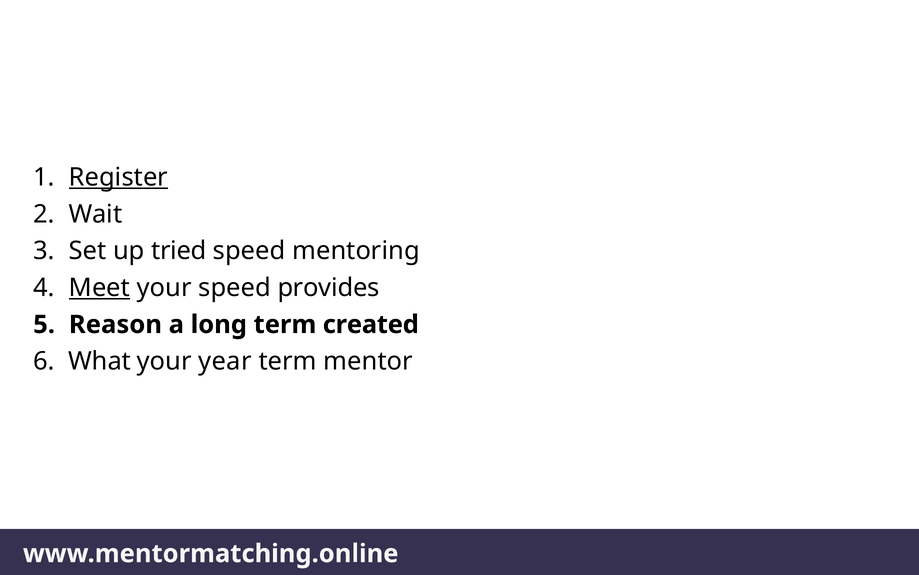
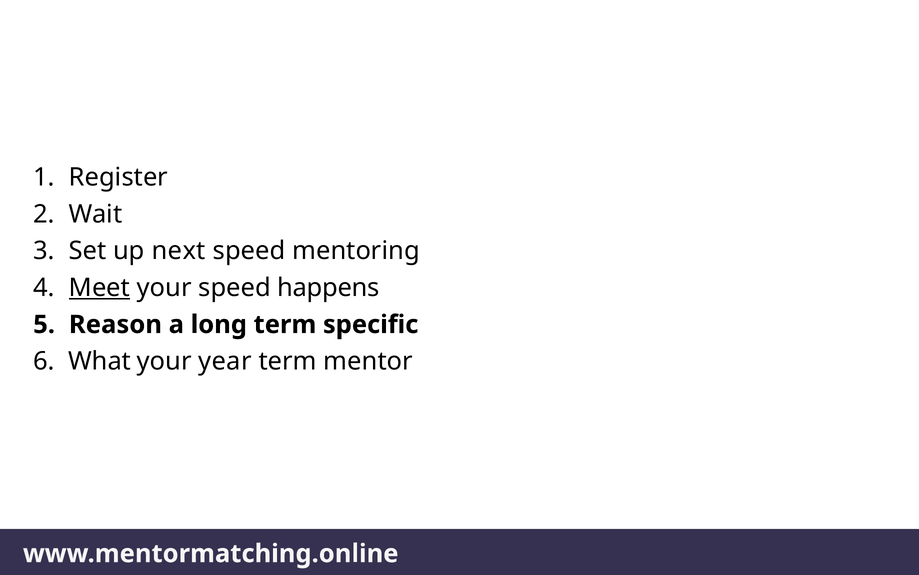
Register underline: present -> none (118, 177)
tried: tried -> next (179, 251)
provides: provides -> happens (328, 287)
created: created -> specific (371, 324)
